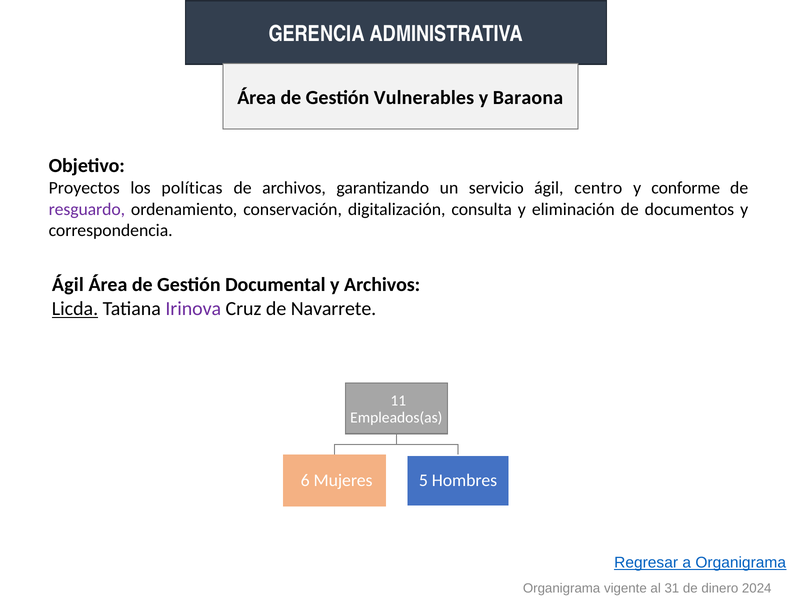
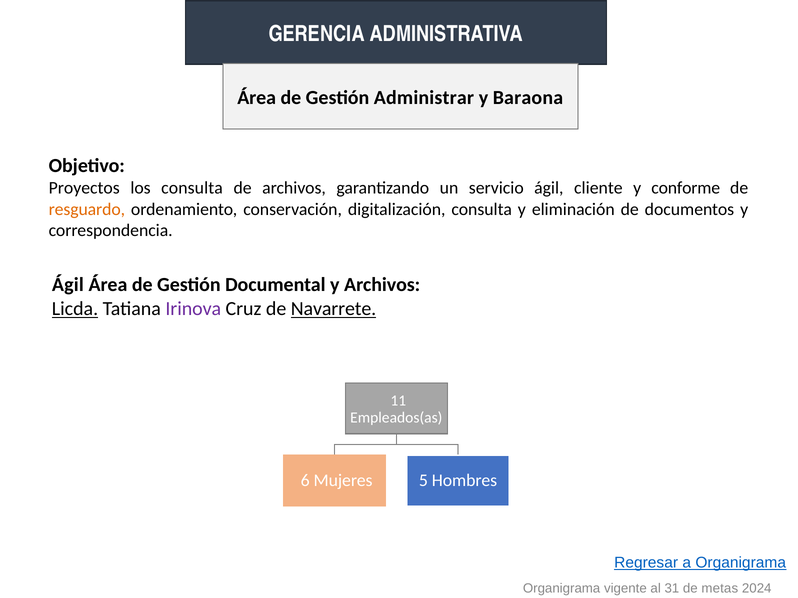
Vulnerables: Vulnerables -> Administrar (424, 98)
los políticas: políticas -> consulta (192, 188)
centro: centro -> cliente (598, 188)
resguardo colour: purple -> orange (87, 209)
Navarrete underline: none -> present (334, 309)
dinero: dinero -> metas (720, 589)
